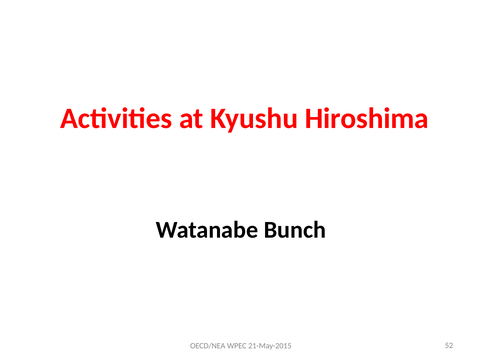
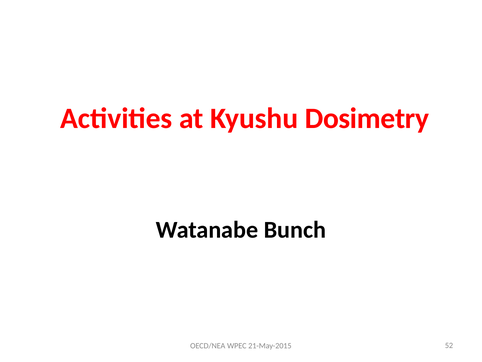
Hiroshima: Hiroshima -> Dosimetry (367, 118)
